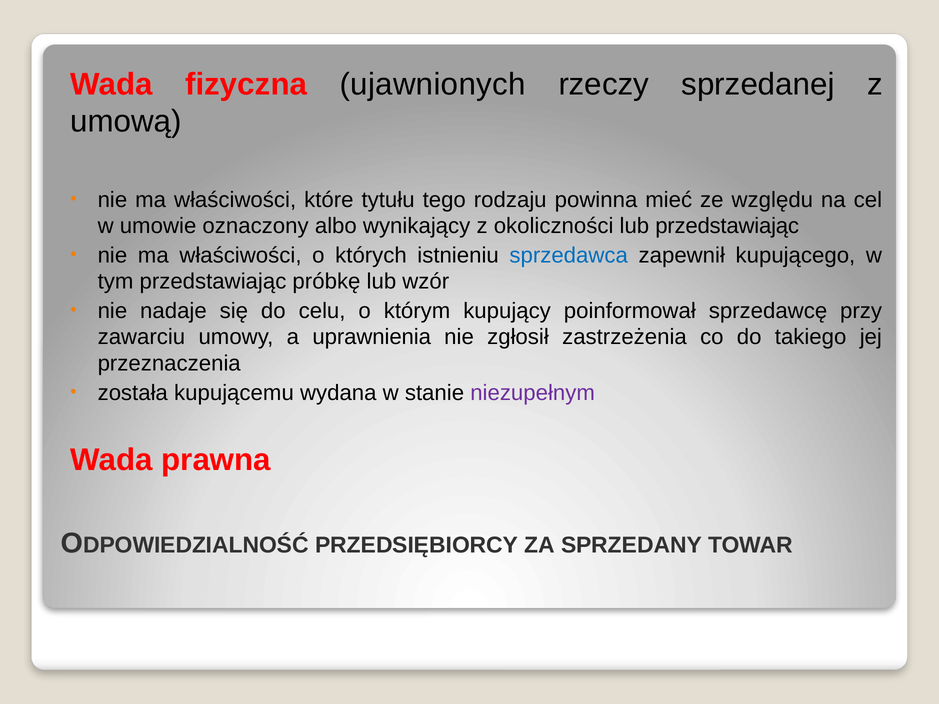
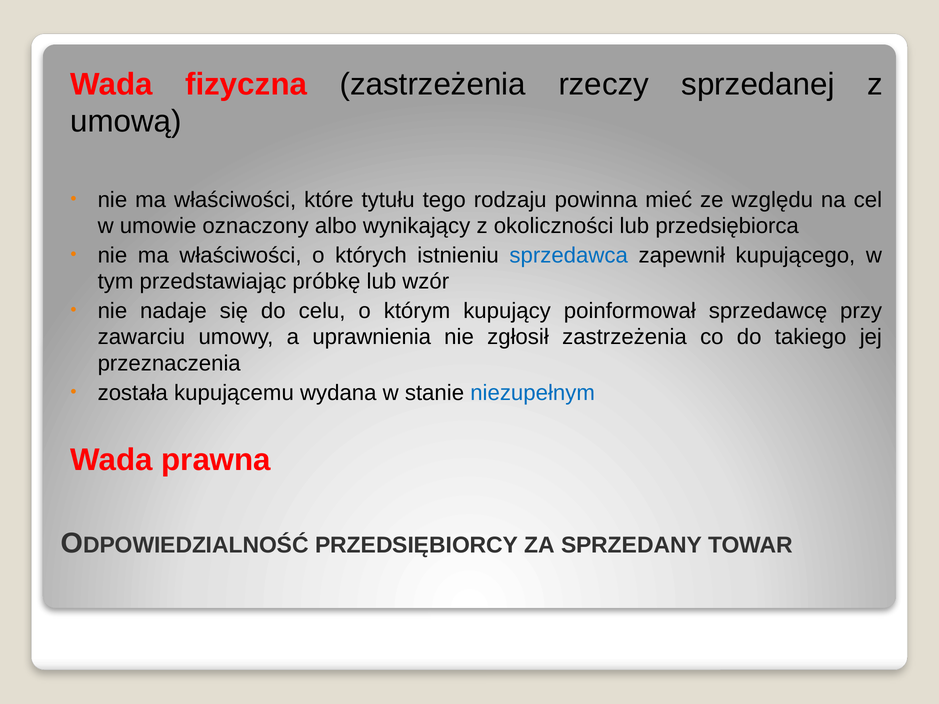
fizyczna ujawnionych: ujawnionych -> zastrzeżenia (433, 84)
lub przedstawiając: przedstawiając -> przedsiębiorca (727, 226)
niezupełnym colour: purple -> blue (533, 393)
